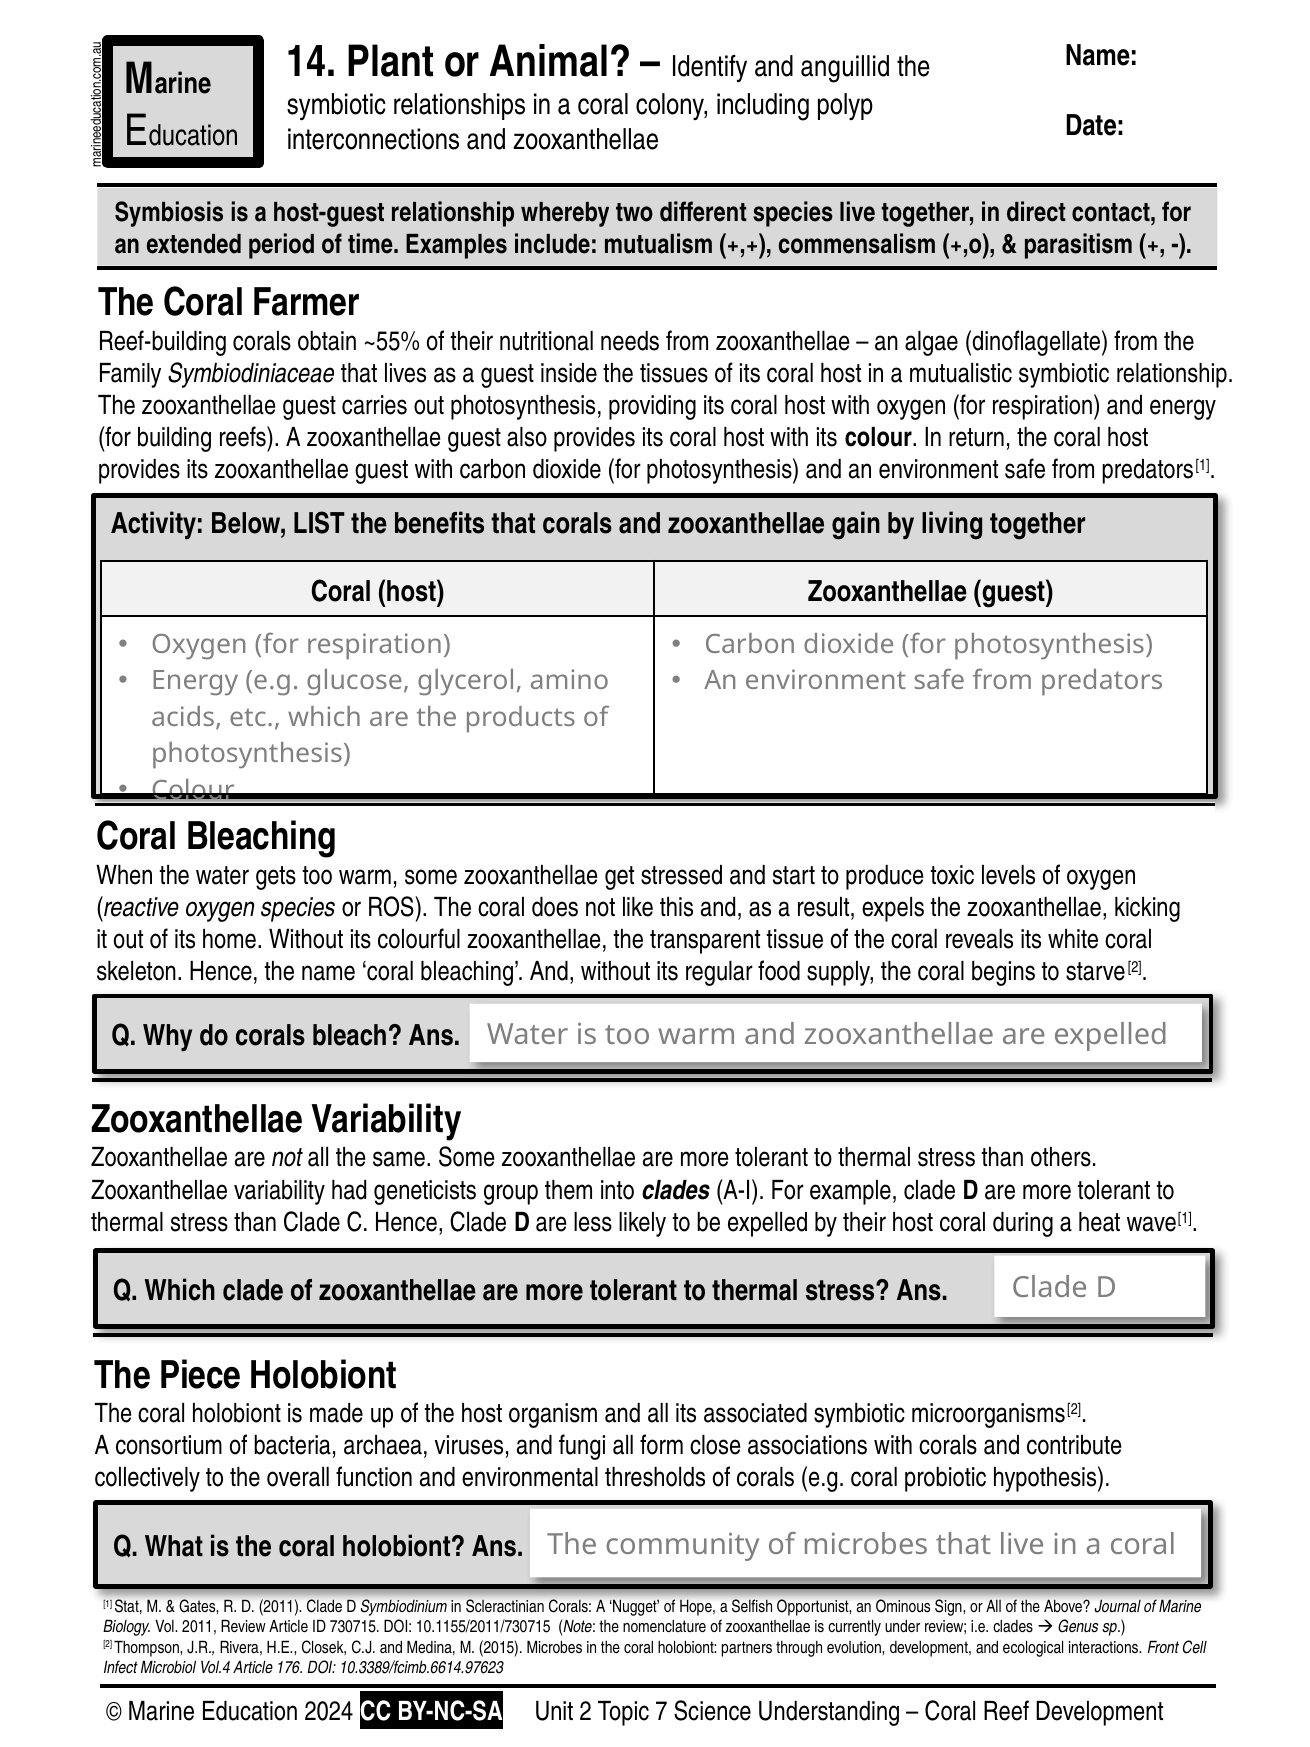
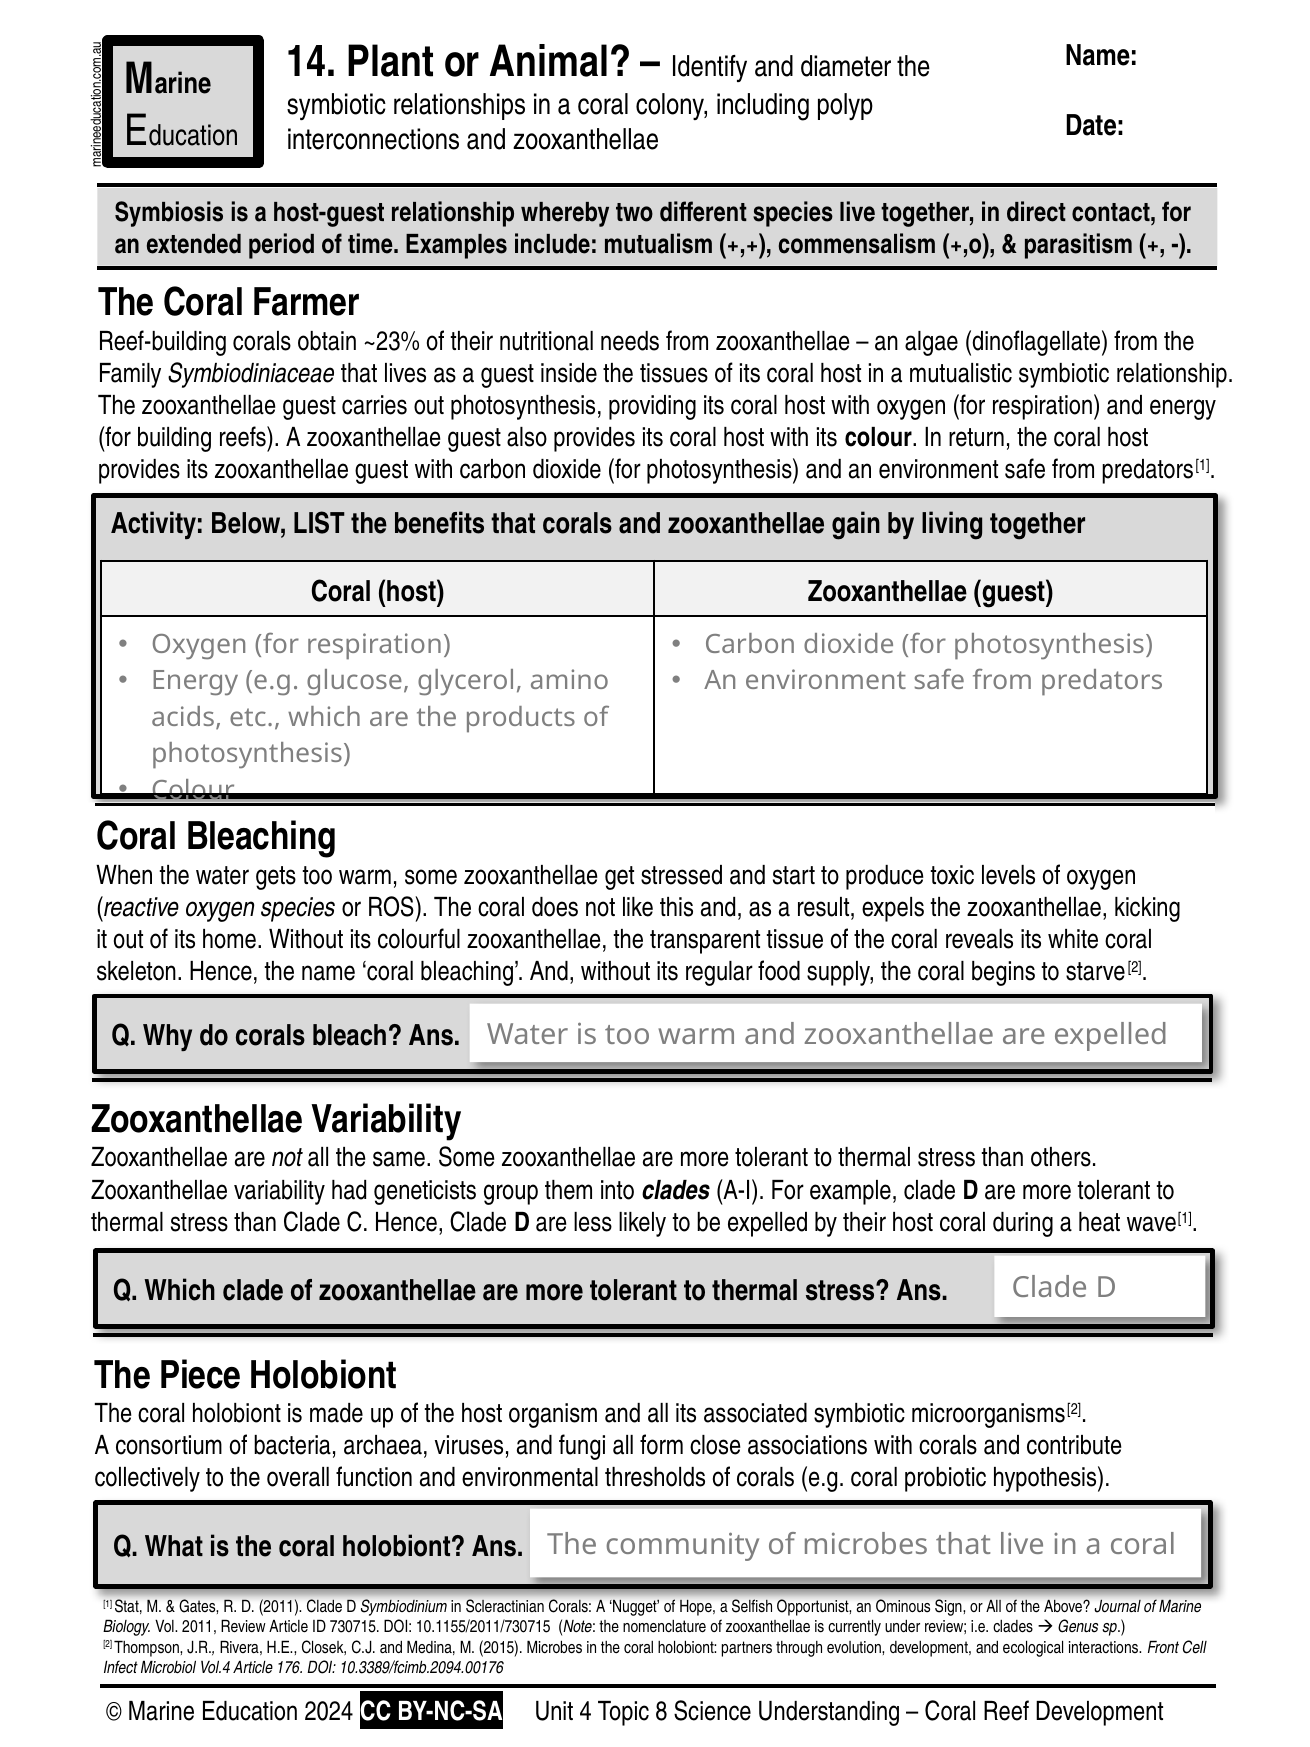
anguillid: anguillid -> diameter (846, 67)
~55%: ~55% -> ~23% (392, 341)
10.3389/fcimb.6614.97623: 10.3389/fcimb.6614.97623 -> 10.3389/fcimb.2094.00176 (422, 1667)
Unit 2: 2 -> 4 (586, 1712)
7: 7 -> 8 (662, 1712)
